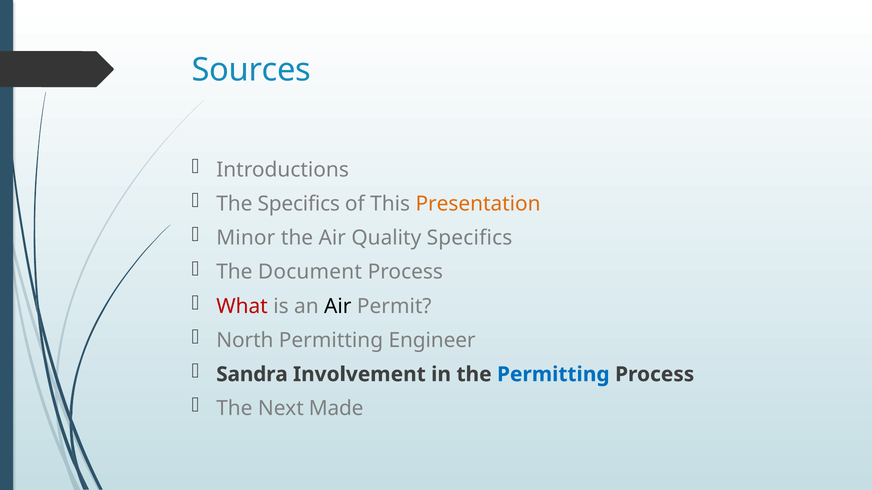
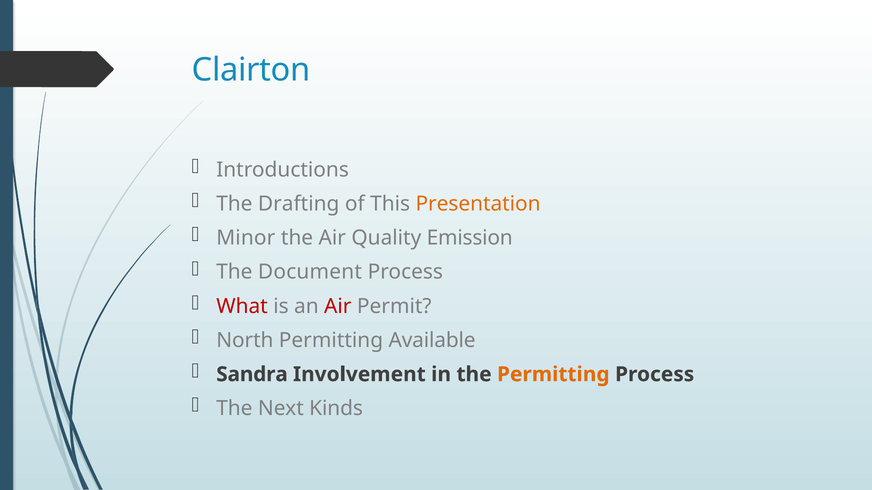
Sources: Sources -> Clairton (251, 70)
The Specifics: Specifics -> Drafting (299, 204)
Quality Specifics: Specifics -> Emission (470, 238)
Air colour: black -> red (338, 306)
Engineer: Engineer -> Available (432, 341)
Permitting colour: blue -> orange (553, 375)
Made: Made -> Kinds (336, 409)
